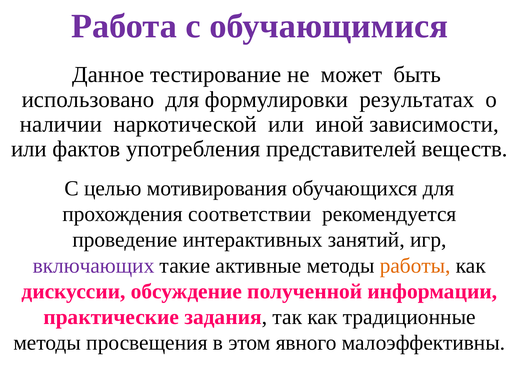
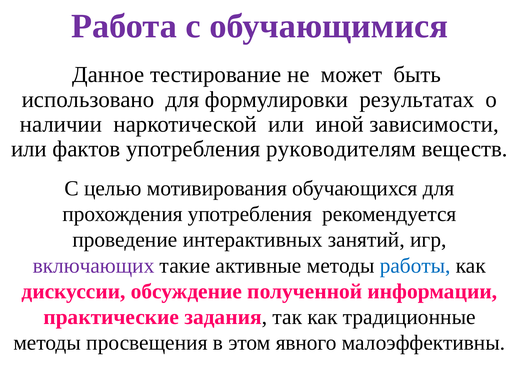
представителей: представителей -> руководителям (341, 149)
прохождения соответствии: соответствии -> употребления (250, 214)
работы colour: orange -> blue (415, 266)
